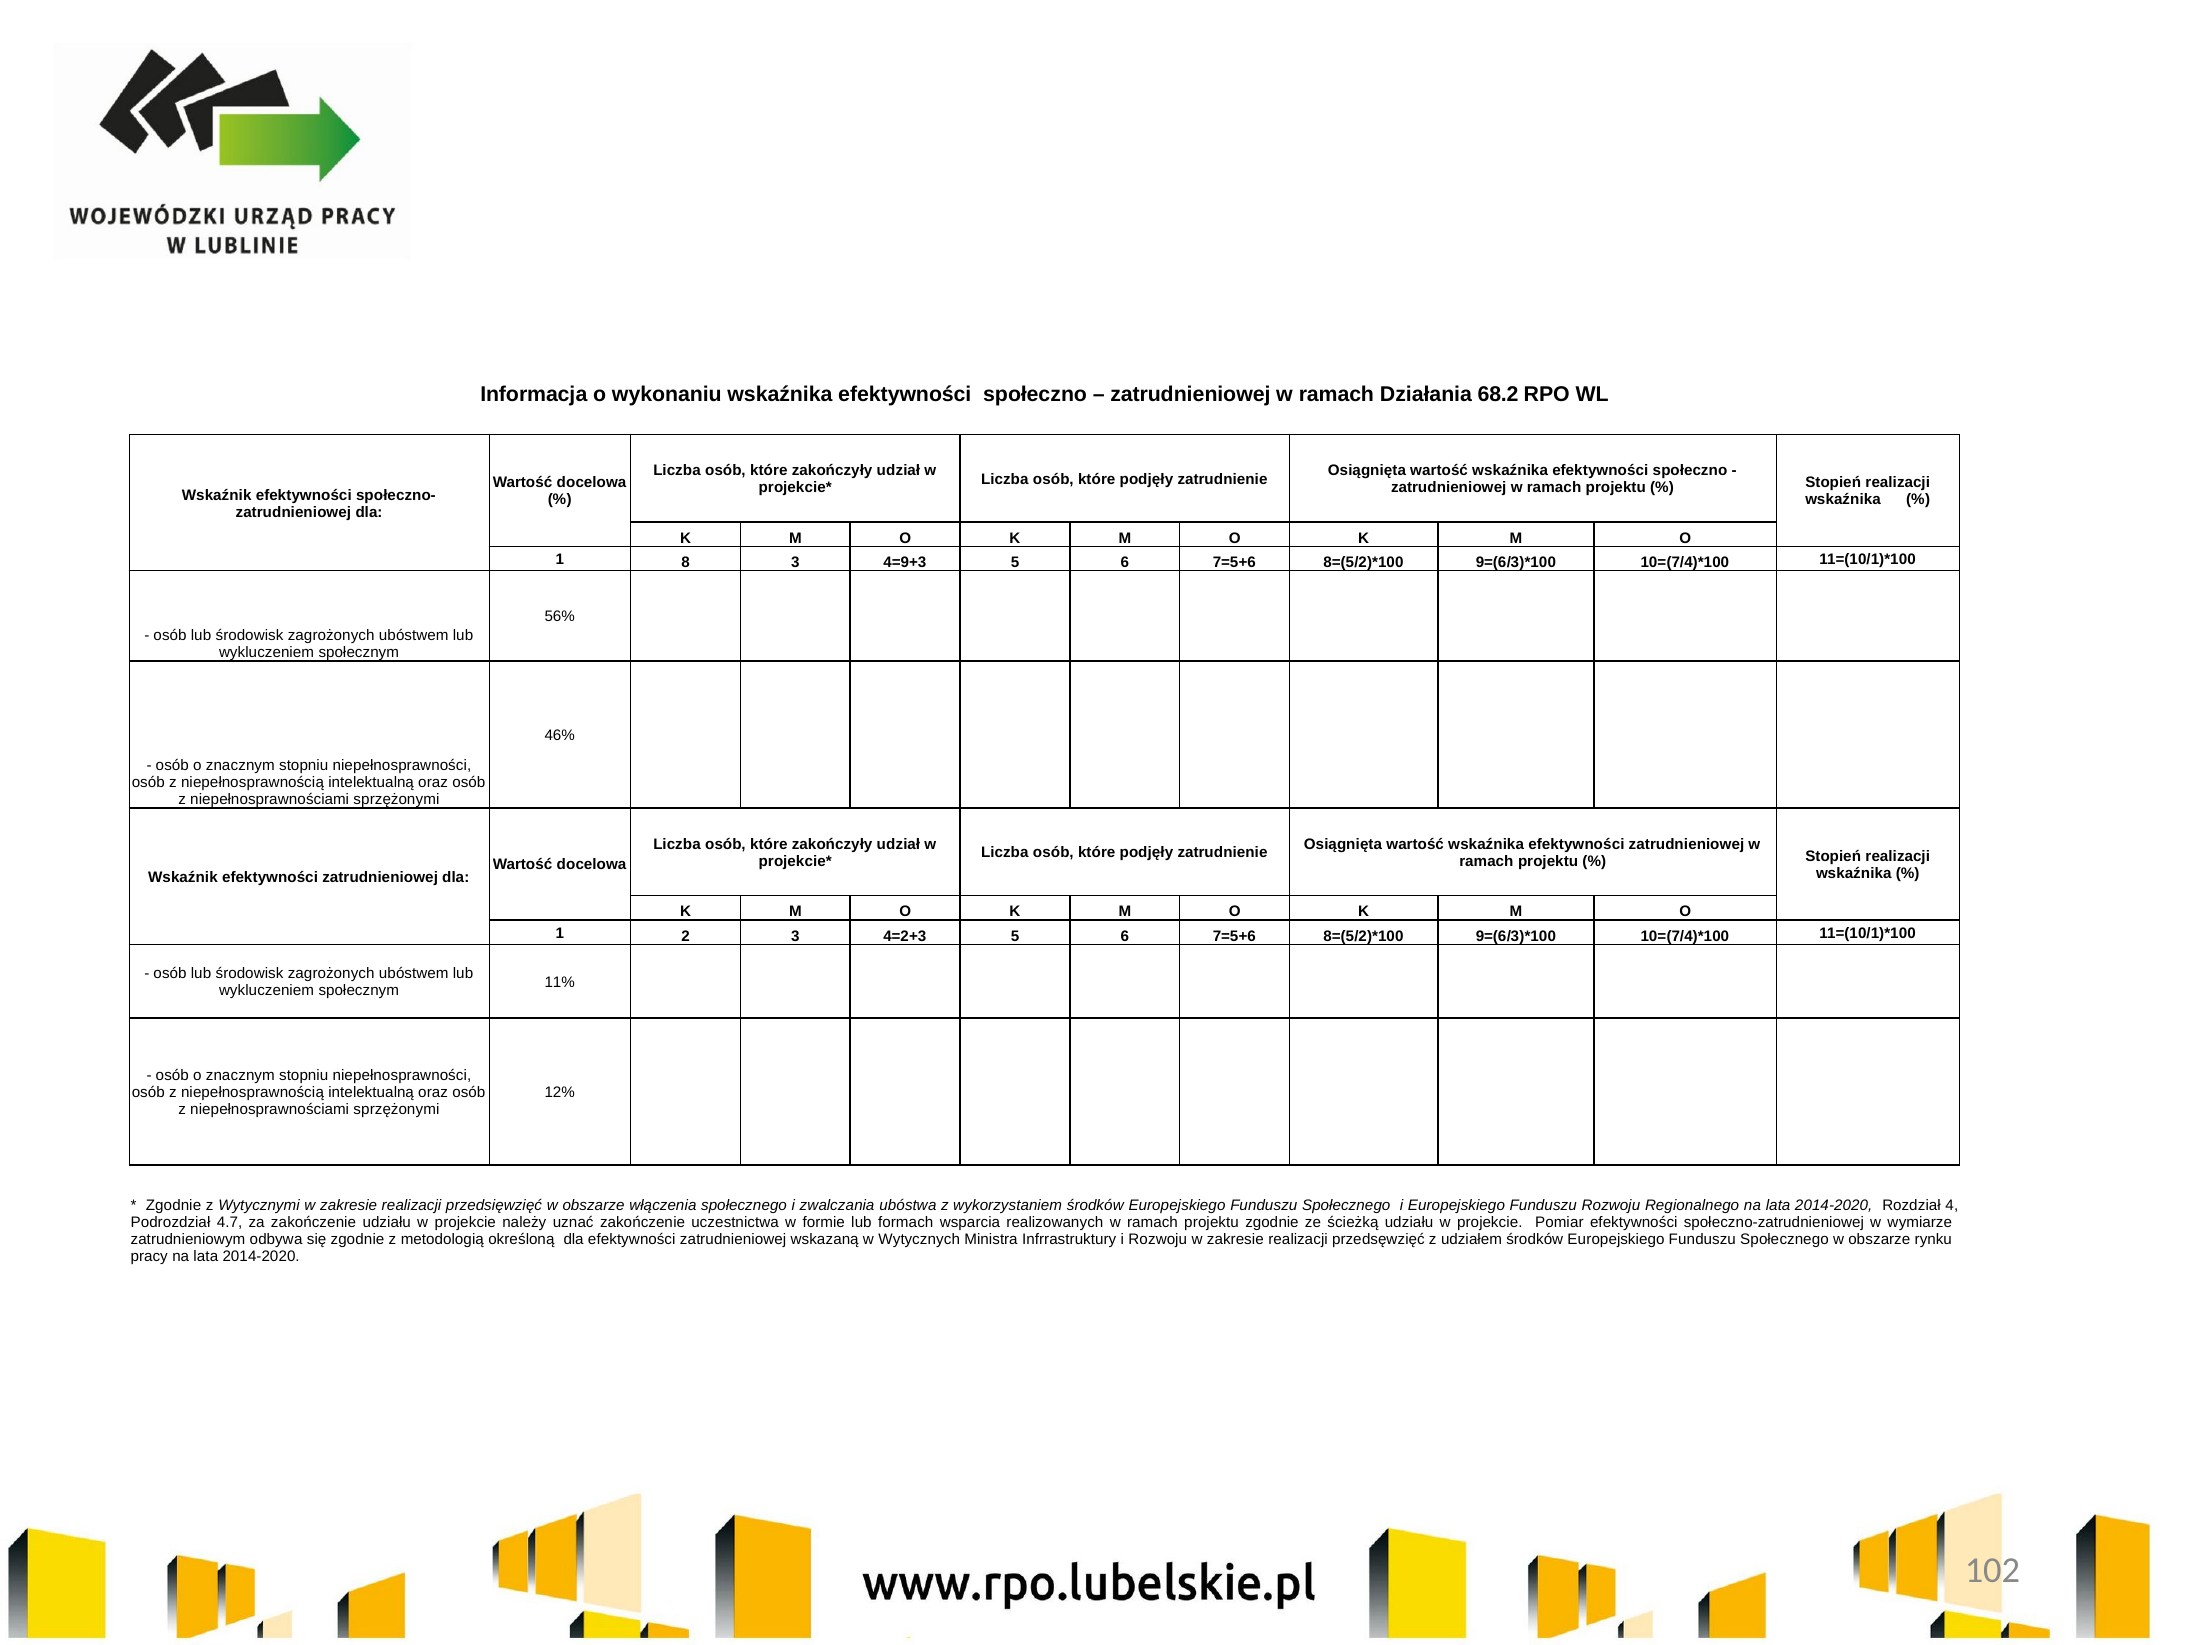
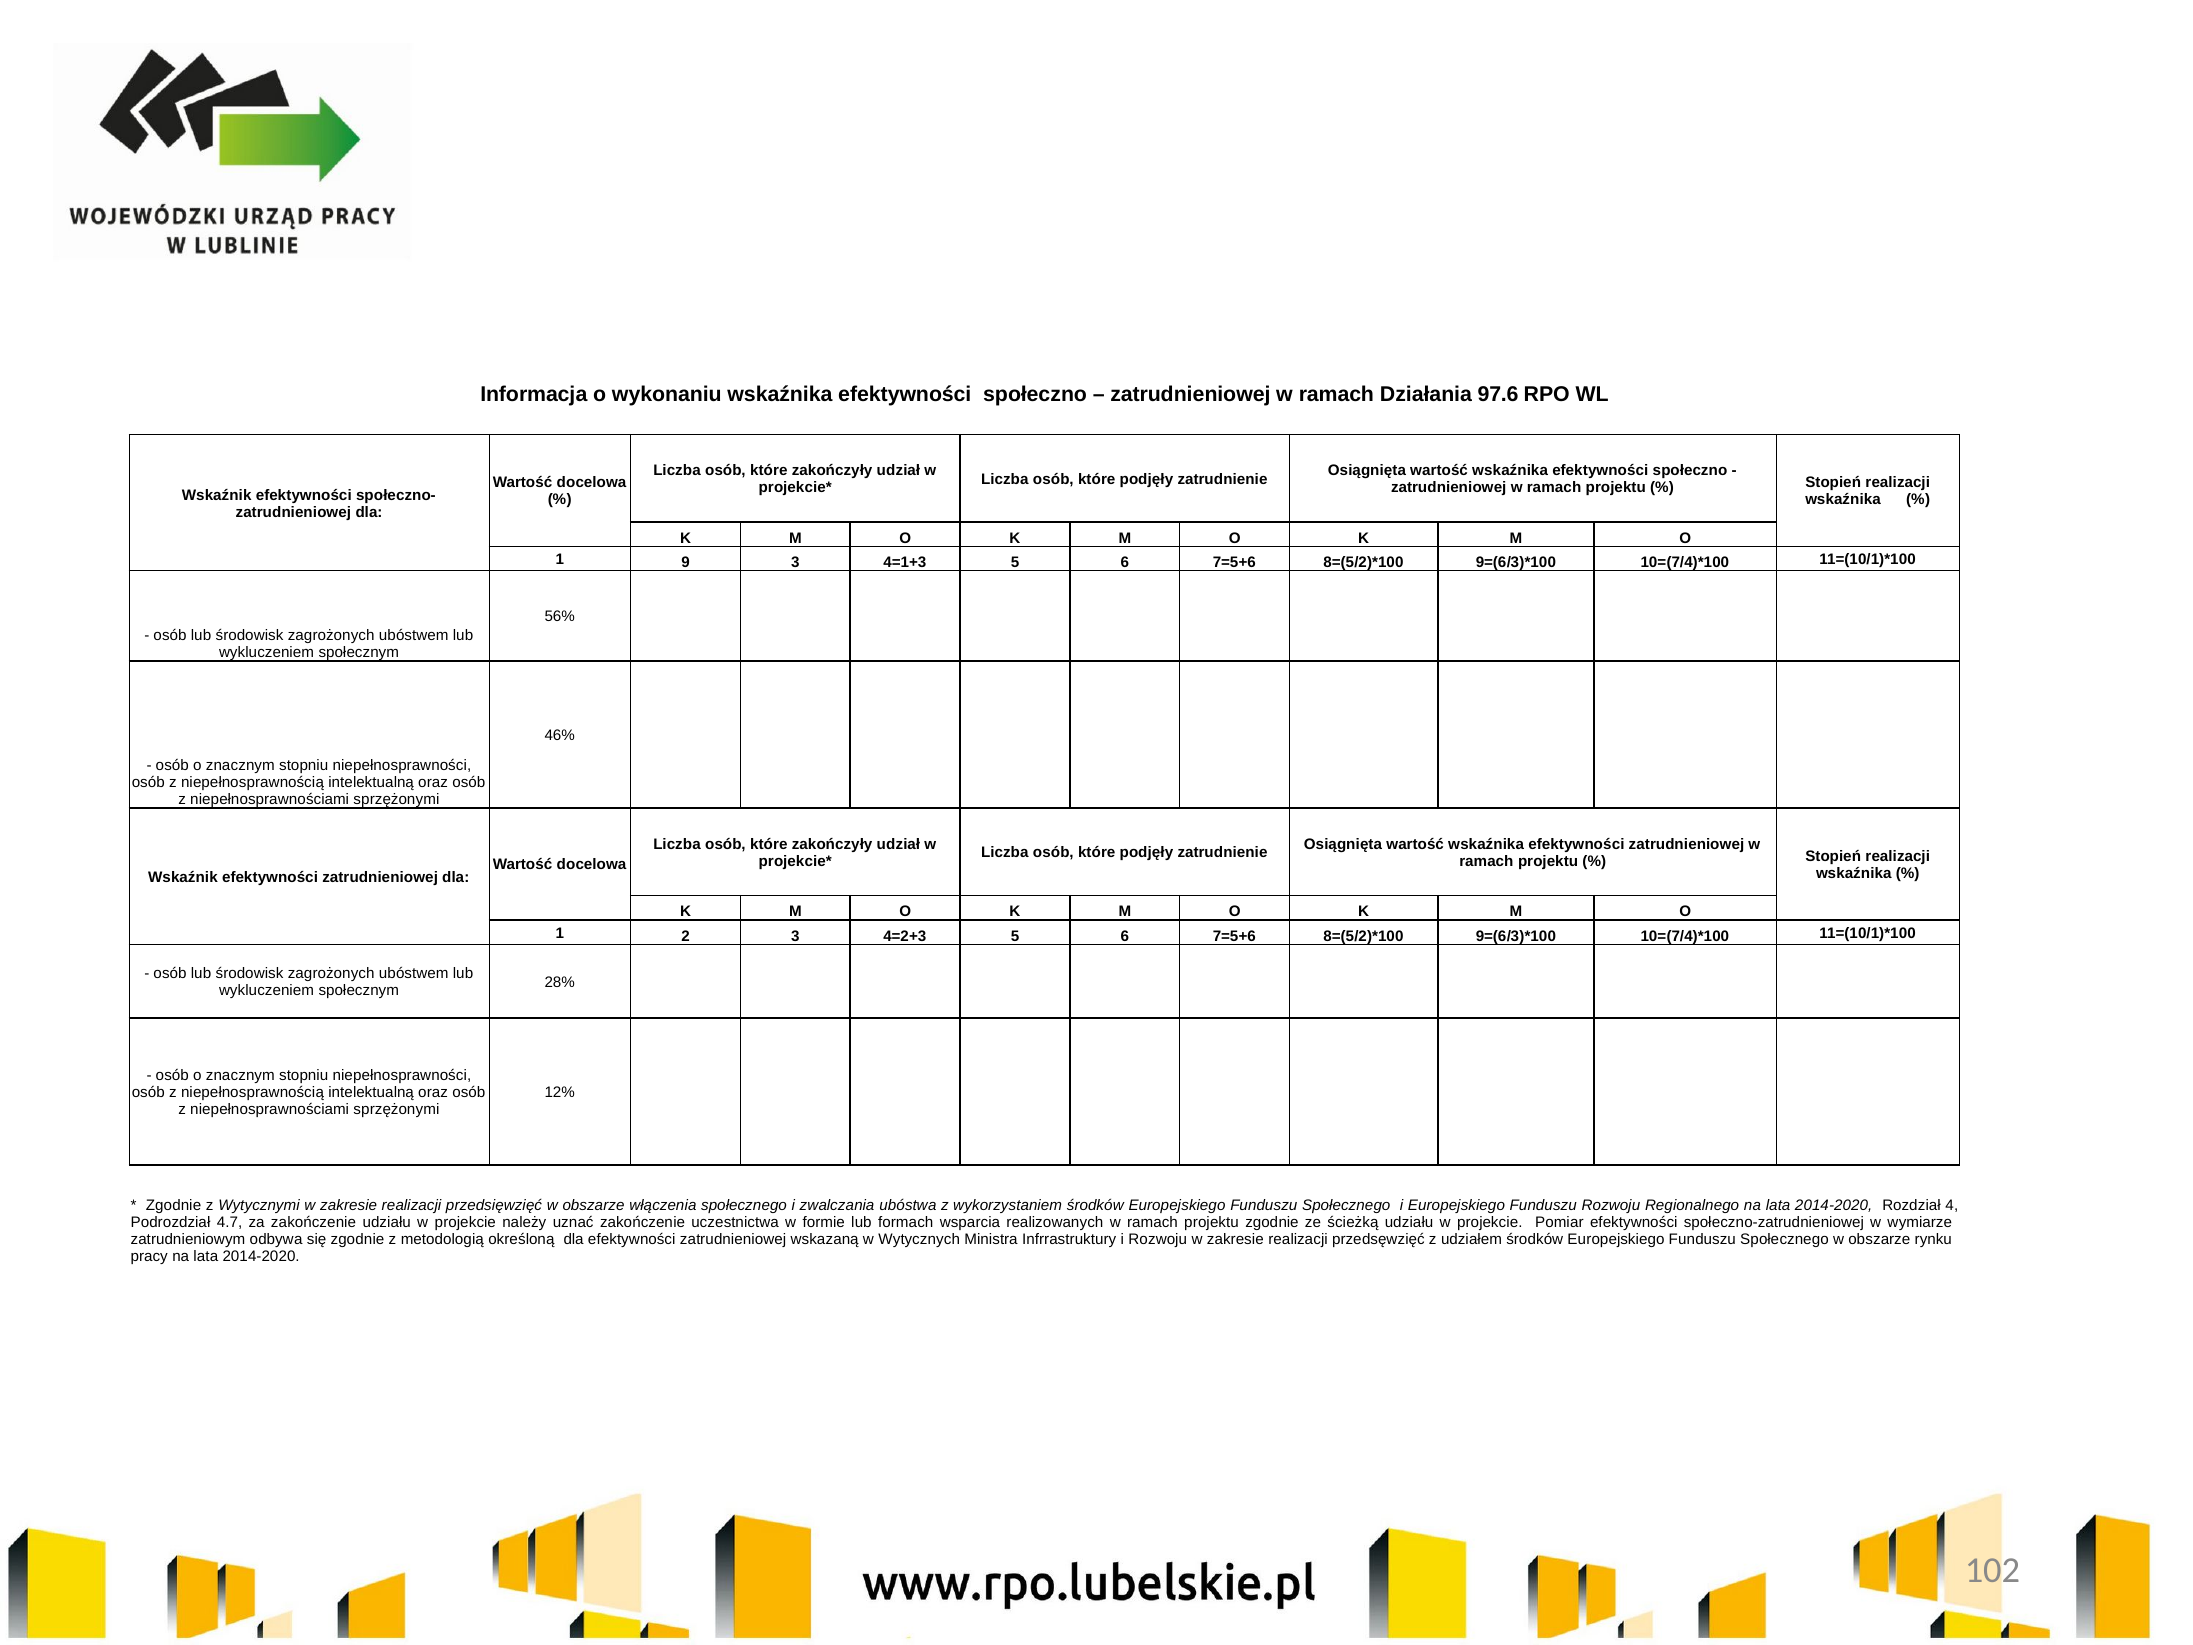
68.2: 68.2 -> 97.6 (1498, 394)
8: 8 -> 9 (686, 562)
4=9+3: 4=9+3 -> 4=1+3 (905, 562)
11%: 11% -> 28% (560, 982)
